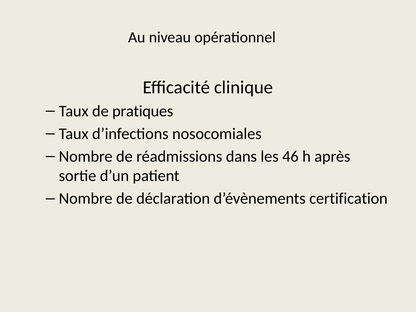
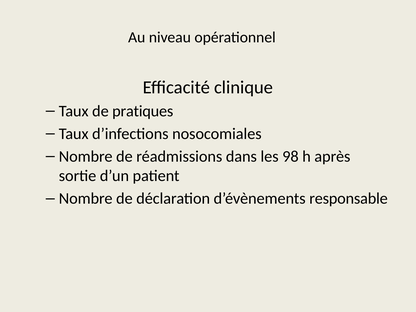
46: 46 -> 98 (290, 156)
certification: certification -> responsable (349, 199)
